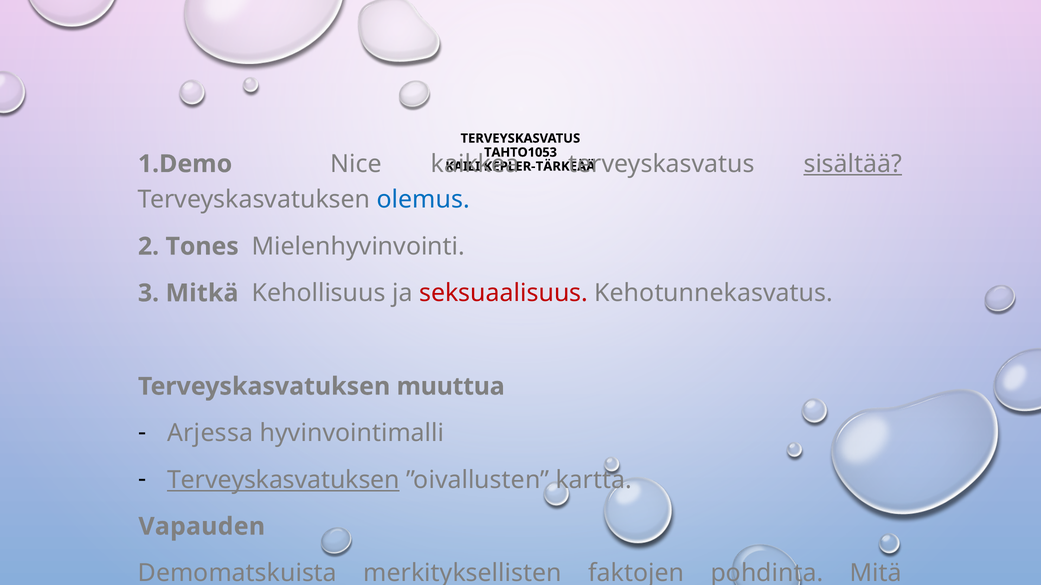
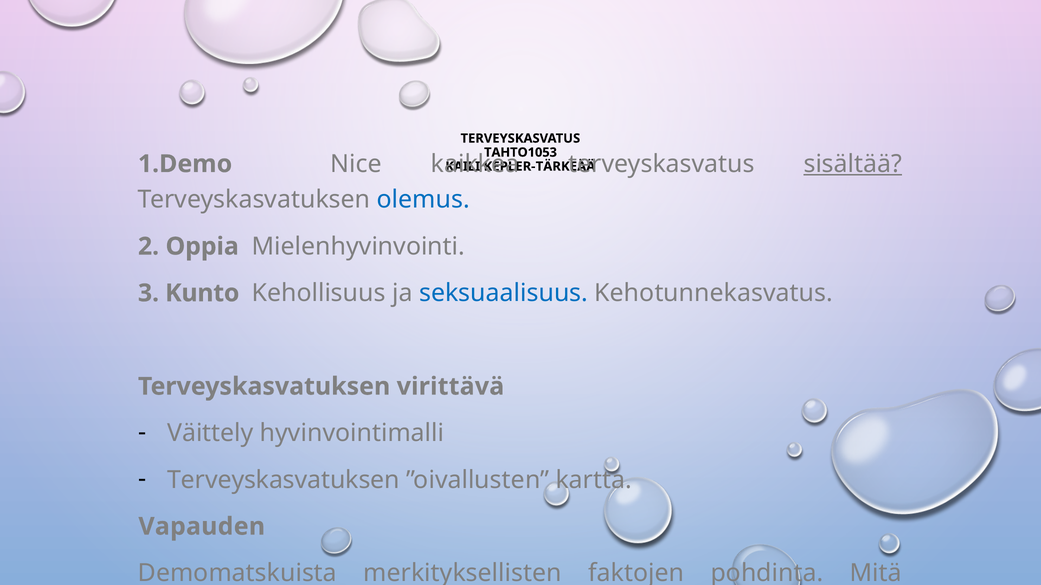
Tones: Tones -> Oppia (202, 247)
Mitkä: Mitkä -> Kunto (202, 293)
seksuaalisuus colour: red -> blue (504, 293)
muuttua: muuttua -> virittävä (450, 387)
Arjessa: Arjessa -> Väittely (210, 434)
Terveyskasvatuksen underline: present -> none (283, 480)
